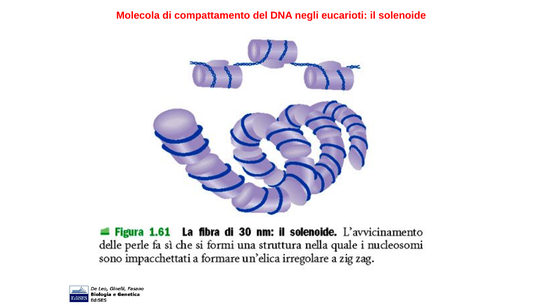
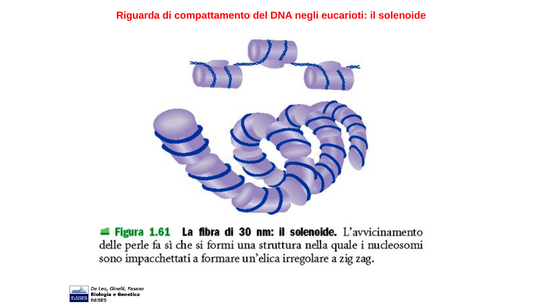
Molecola: Molecola -> Riguarda (138, 16)
